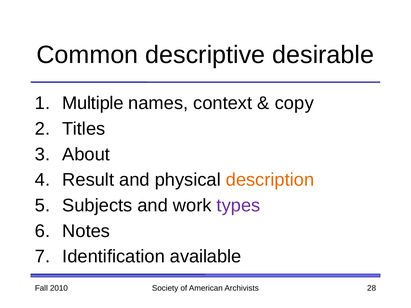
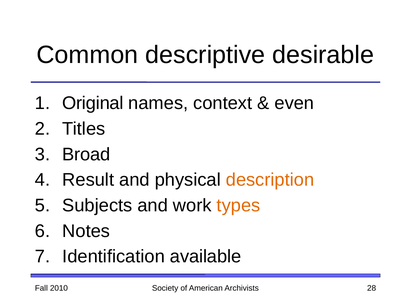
Multiple: Multiple -> Original (93, 103)
copy: copy -> even (294, 103)
About: About -> Broad (86, 155)
types colour: purple -> orange (238, 206)
